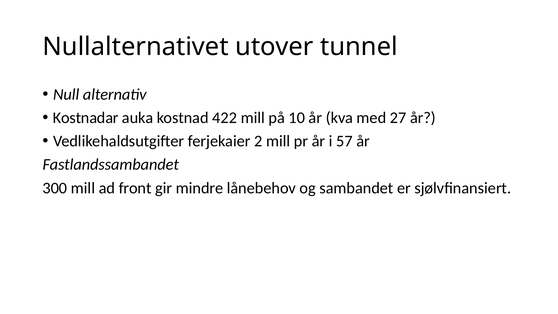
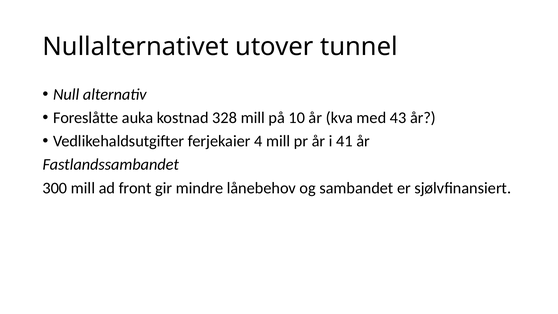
Kostnadar: Kostnadar -> Foreslåtte (86, 118)
422: 422 -> 328 (225, 118)
27: 27 -> 43 (398, 118)
2: 2 -> 4 (258, 141)
57: 57 -> 41 (345, 141)
